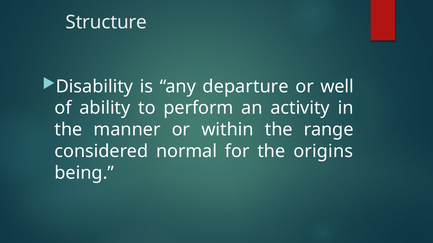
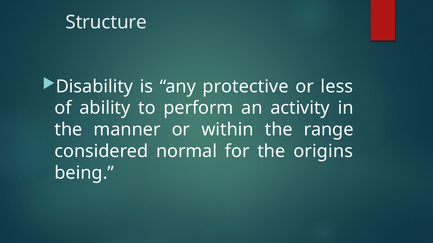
departure: departure -> protective (246, 87)
well: well -> less (337, 87)
